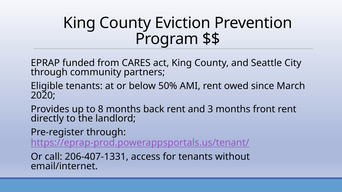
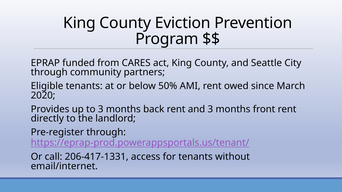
to 8: 8 -> 3 (101, 109)
206-407-1331: 206-407-1331 -> 206-417-1331 (97, 157)
